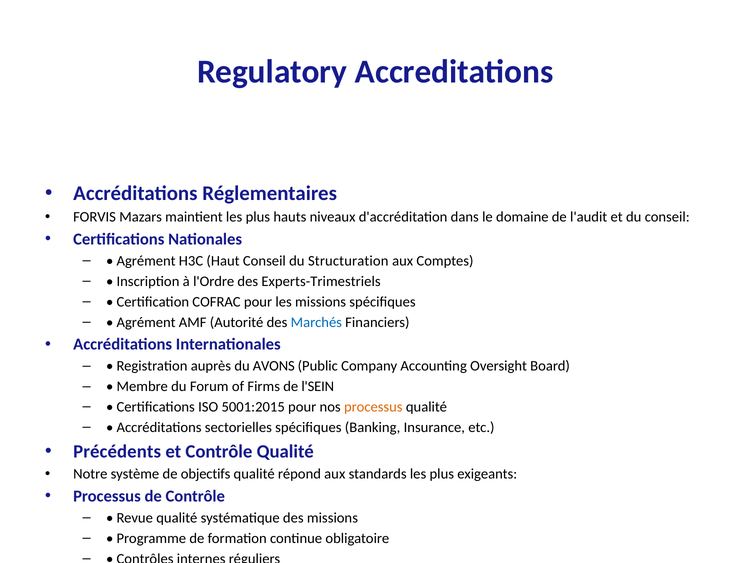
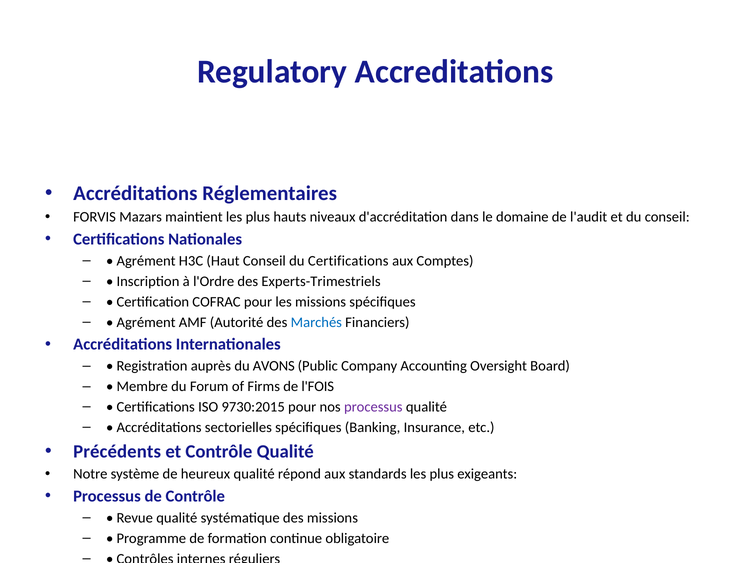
du Structuration: Structuration -> Certifications (348, 261)
l'SEIN: l'SEIN -> l'FOIS (318, 387)
5001:2015: 5001:2015 -> 9730:2015 (253, 407)
processus colour: orange -> purple (373, 407)
objectifs: objectifs -> heureux (205, 474)
